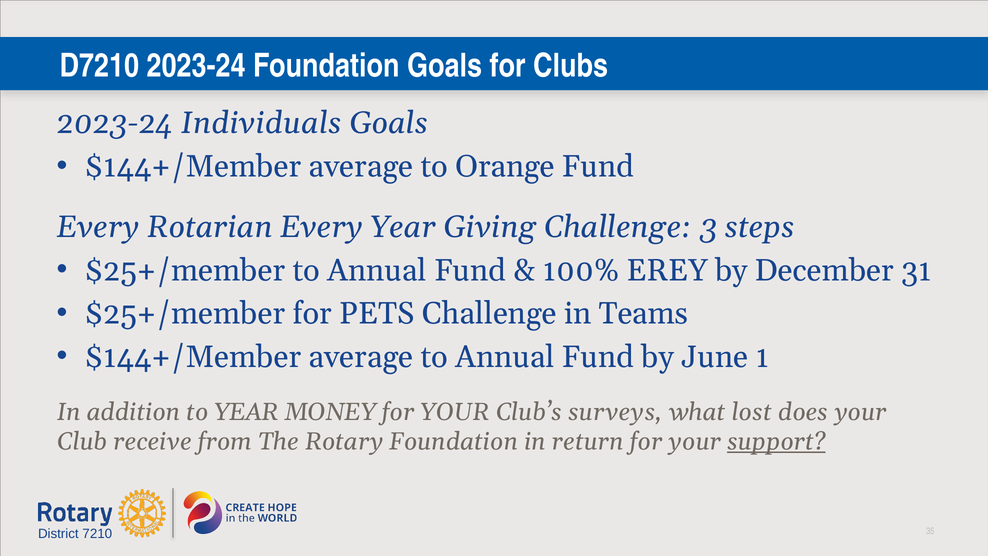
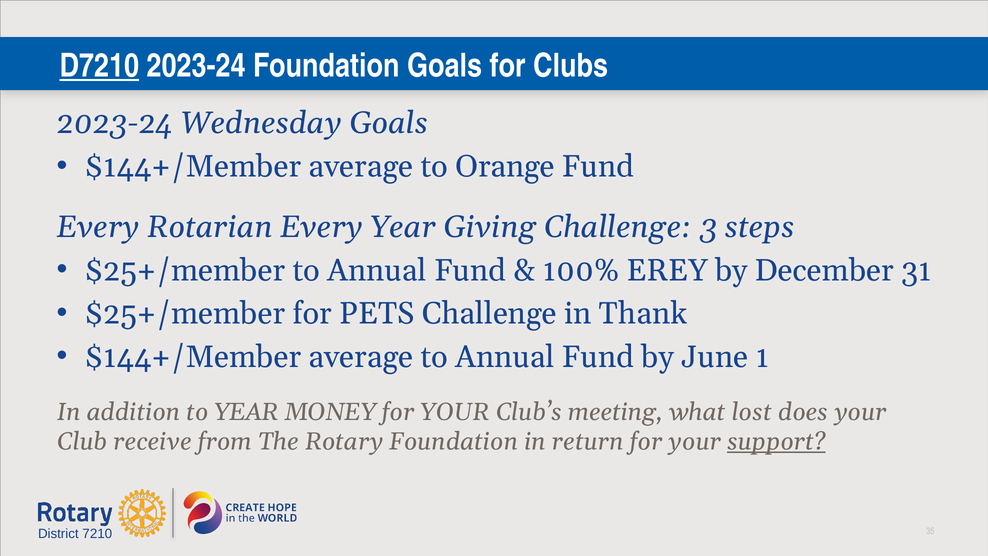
D7210 underline: none -> present (99, 66)
Individuals: Individuals -> Wednesday (261, 123)
Teams: Teams -> Thank (643, 313)
surveys: surveys -> meeting (615, 412)
